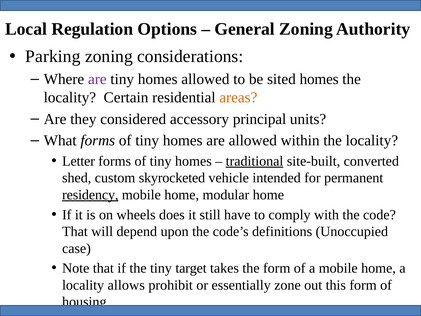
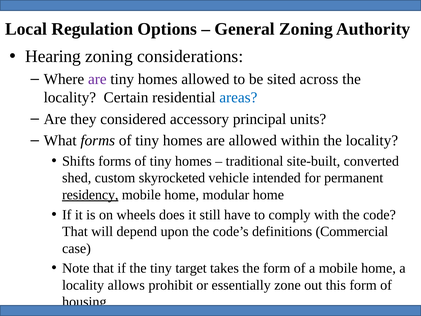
Parking: Parking -> Hearing (53, 56)
sited homes: homes -> across (319, 79)
areas colour: orange -> blue (238, 97)
Letter: Letter -> Shifts (78, 161)
traditional underline: present -> none (255, 161)
Unoccupied: Unoccupied -> Commercial (352, 231)
